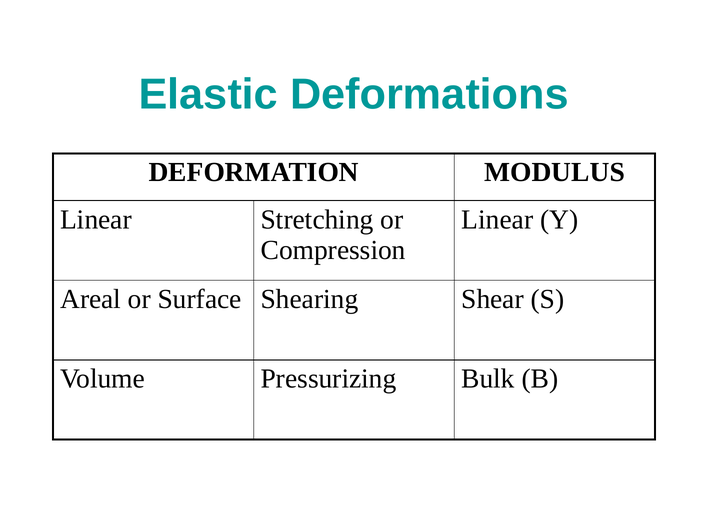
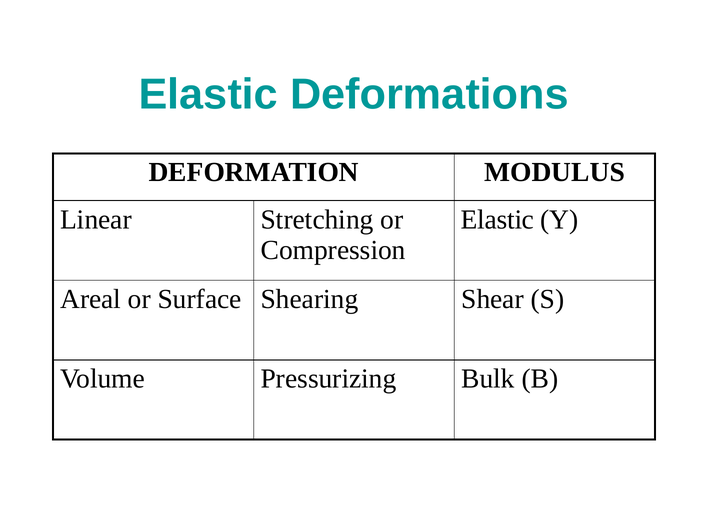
Linear: Linear -> Elastic (497, 220)
